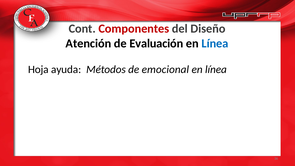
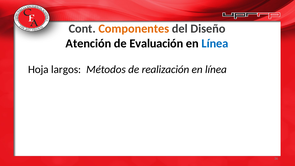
Componentes colour: red -> orange (134, 29)
ayuda: ayuda -> largos (66, 69)
emocional: emocional -> realización (165, 69)
